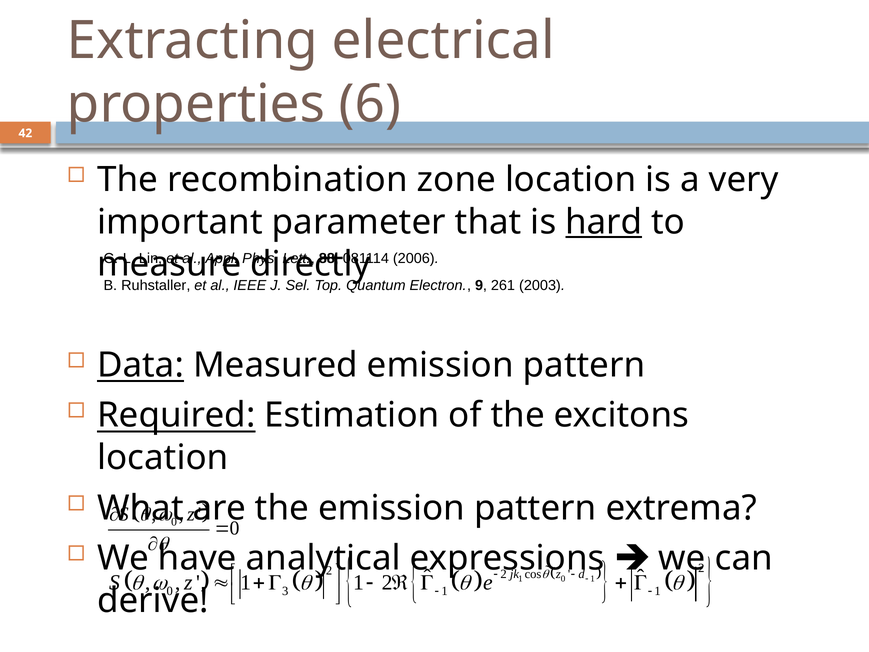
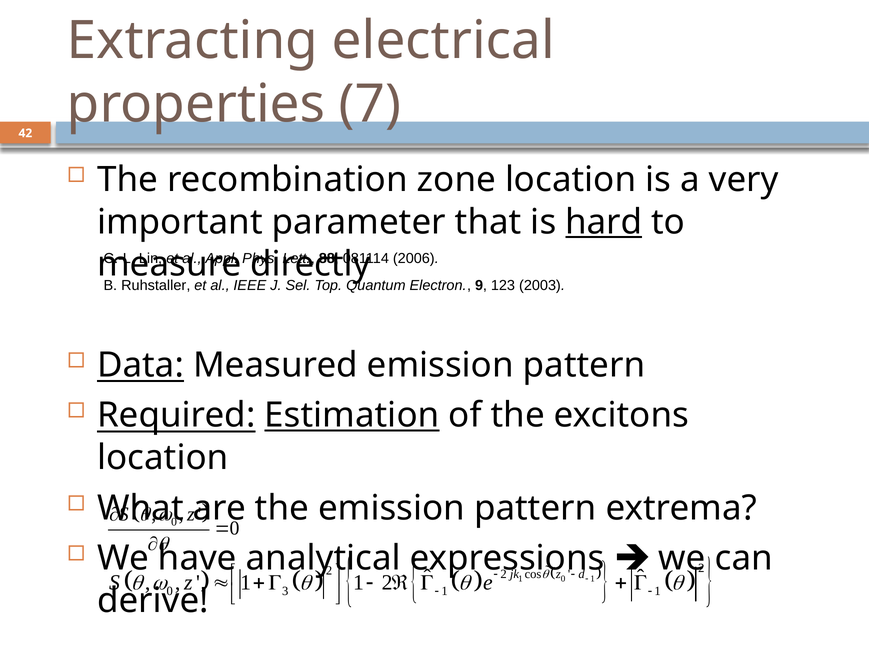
6: 6 -> 7 (370, 104)
261: 261 -> 123 (503, 286)
Estimation underline: none -> present (352, 415)
